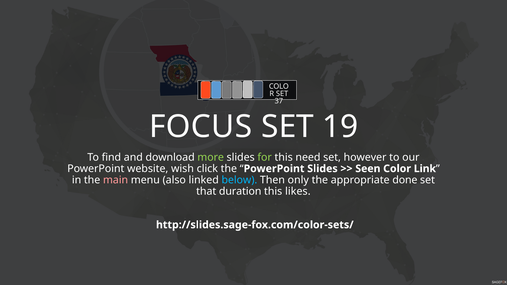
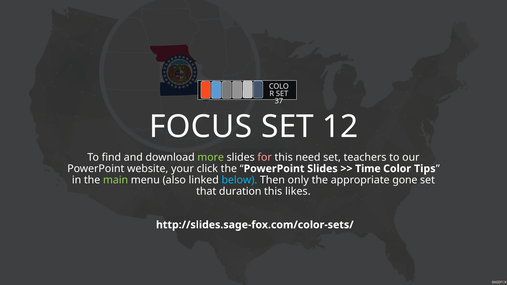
19: 19 -> 12 (340, 127)
for colour: light green -> pink (265, 157)
however: however -> teachers (365, 157)
wish: wish -> your (182, 169)
Seen: Seen -> Time (368, 169)
Link: Link -> Tips (425, 169)
main colour: pink -> light green (116, 180)
done: done -> gone (405, 180)
